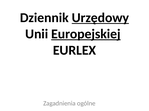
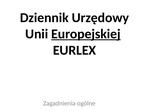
Urzędowy underline: present -> none (100, 18)
